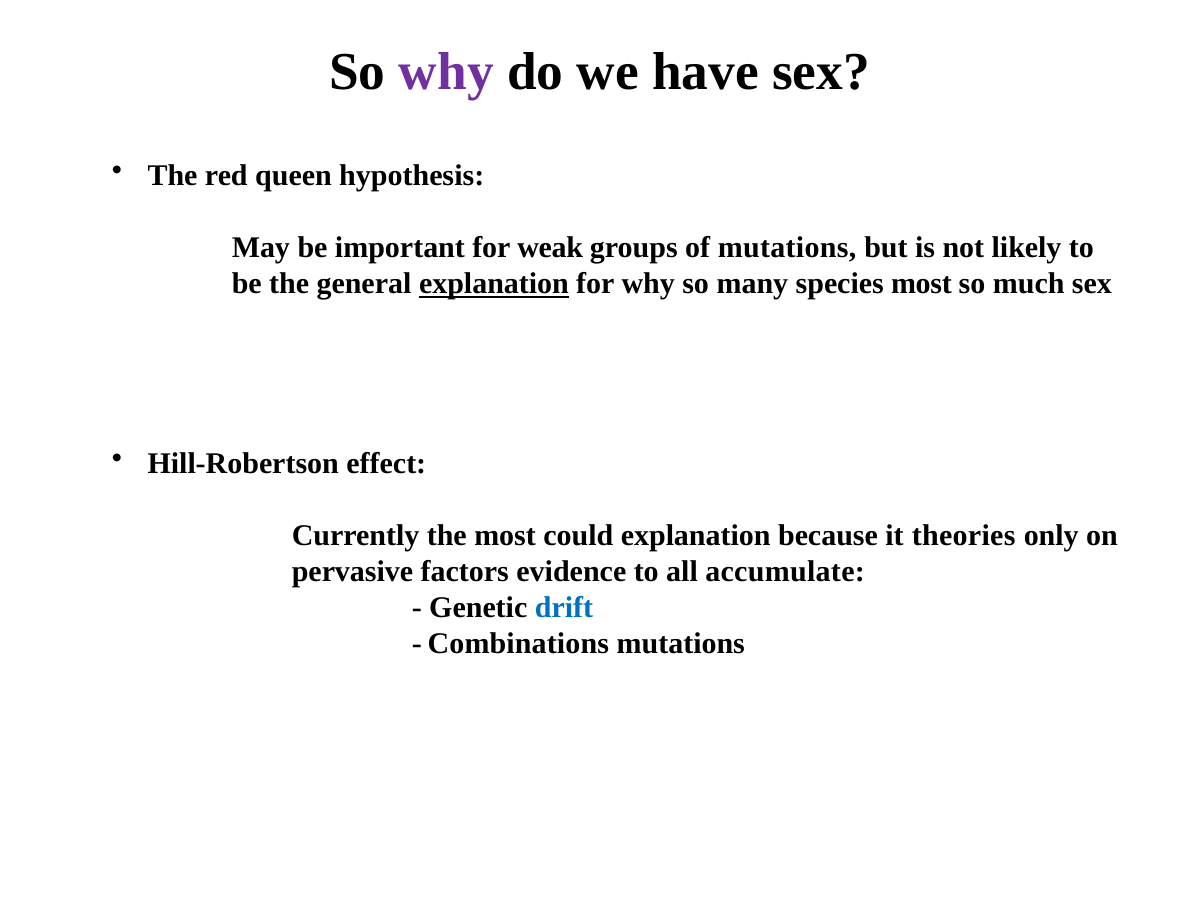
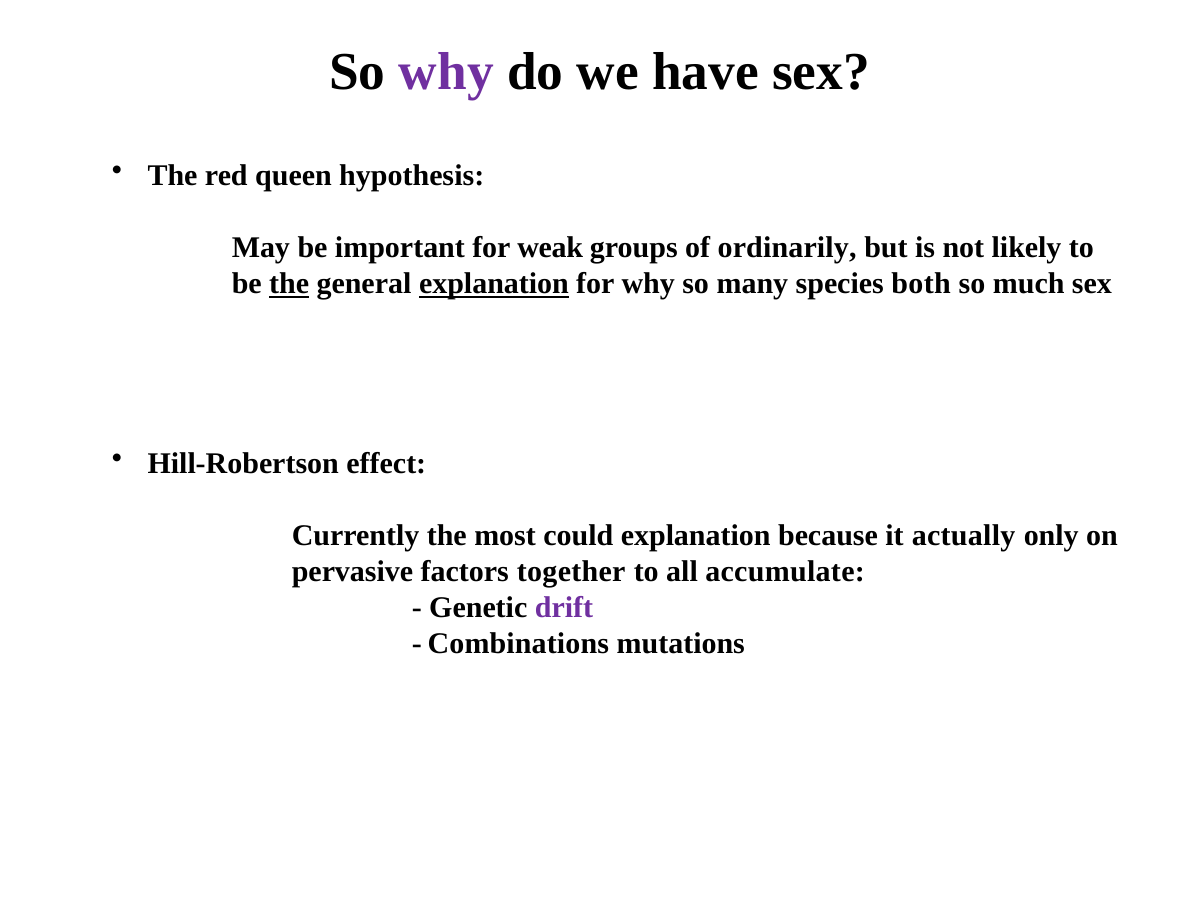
of mutations: mutations -> ordinarily (787, 248)
the underline: none -> present (289, 284)
species most: most -> both (921, 284)
theories: theories -> actually (964, 536)
evidence: evidence -> together (571, 572)
drift colour: blue -> purple (564, 608)
